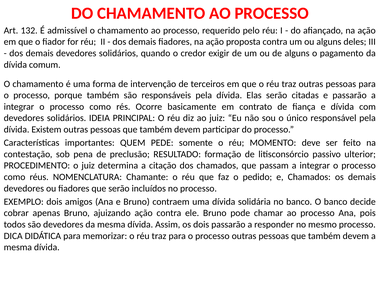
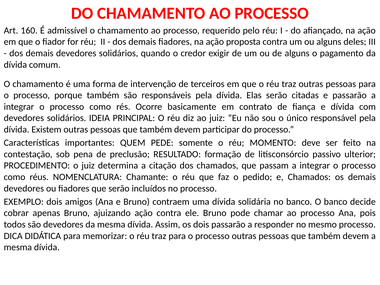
132: 132 -> 160 (29, 30)
